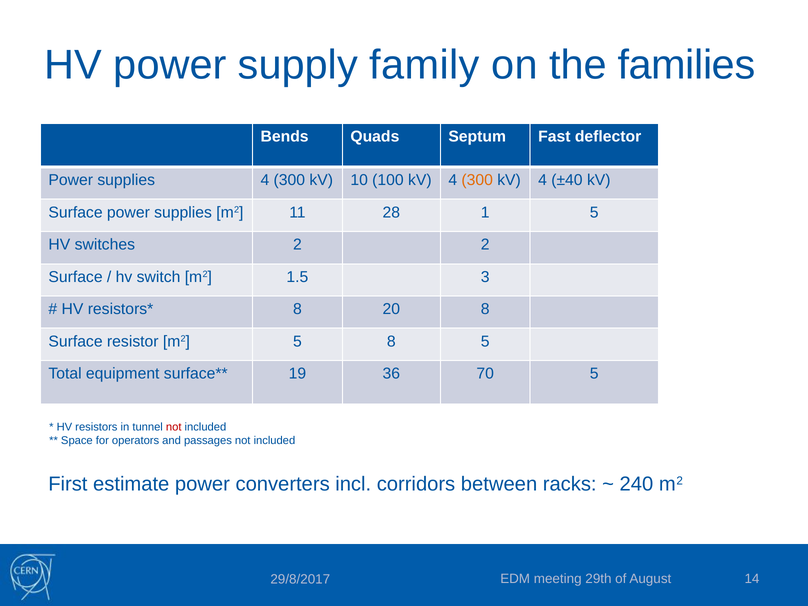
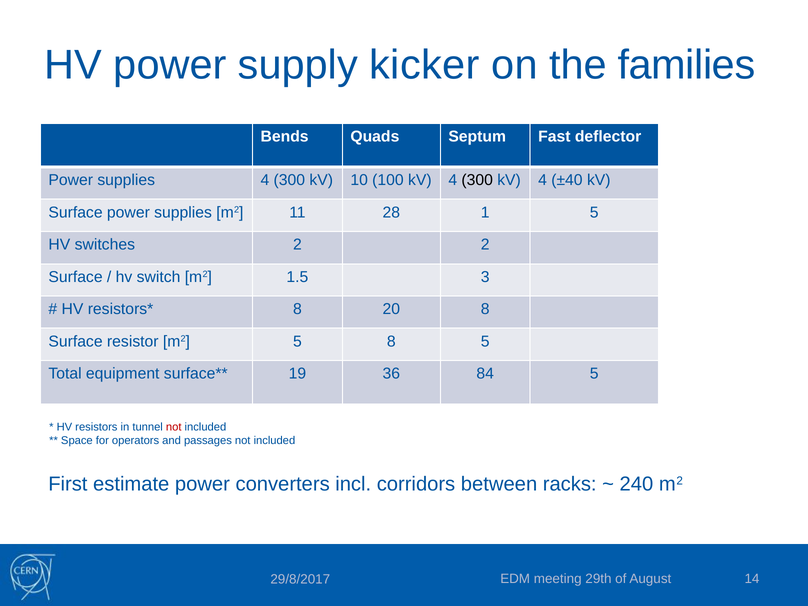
family: family -> kicker (424, 65)
300 colour: orange -> black (477, 180)
70: 70 -> 84 (485, 374)
